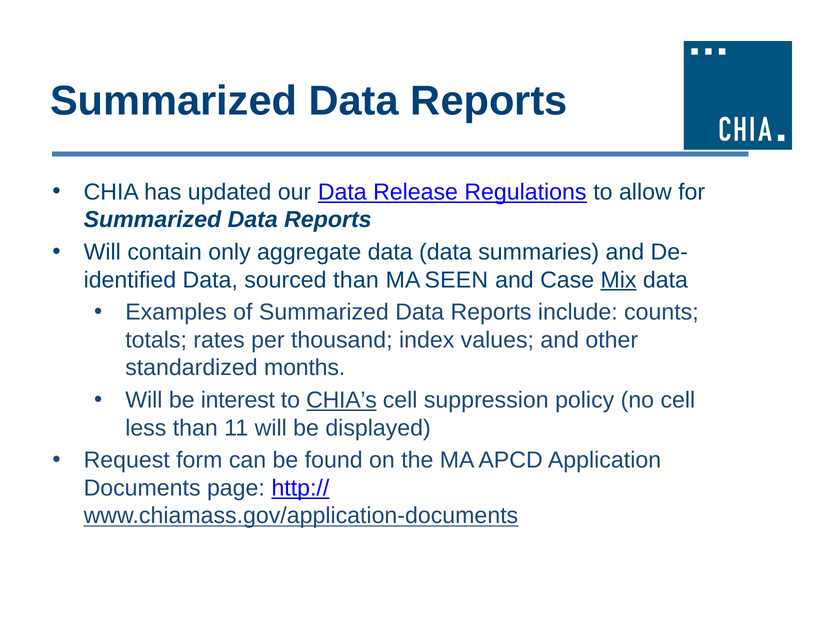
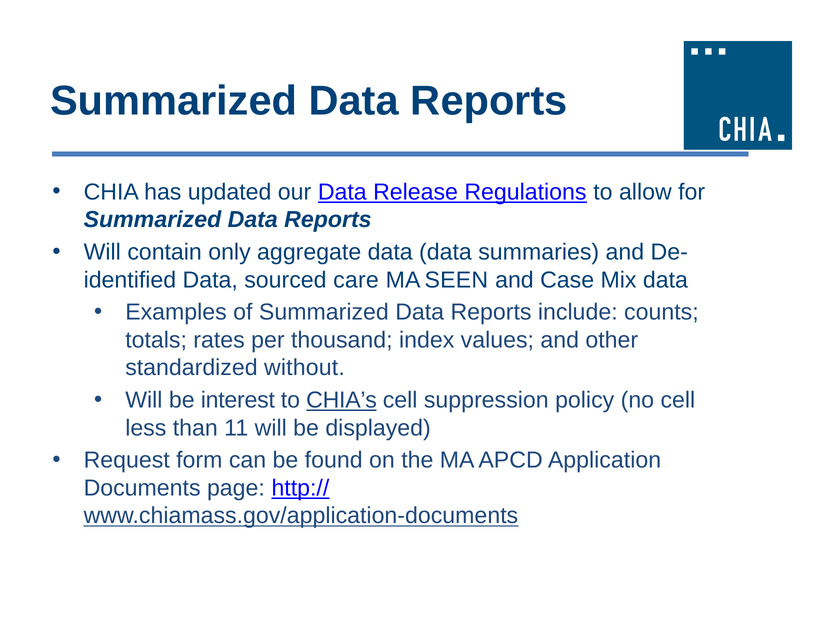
sourced than: than -> care (356, 280)
Mix underline: present -> none (619, 280)
months: months -> without (304, 368)
